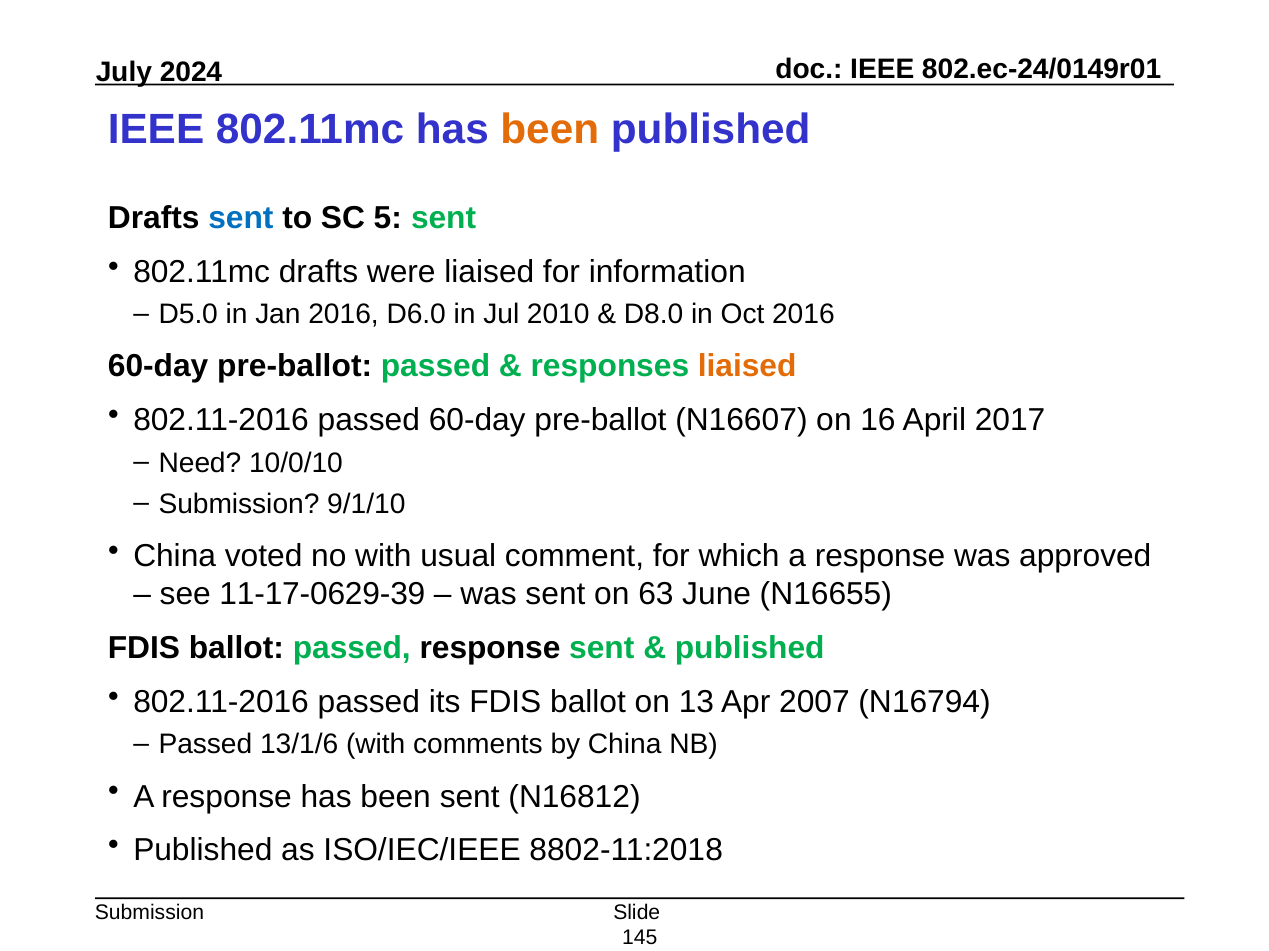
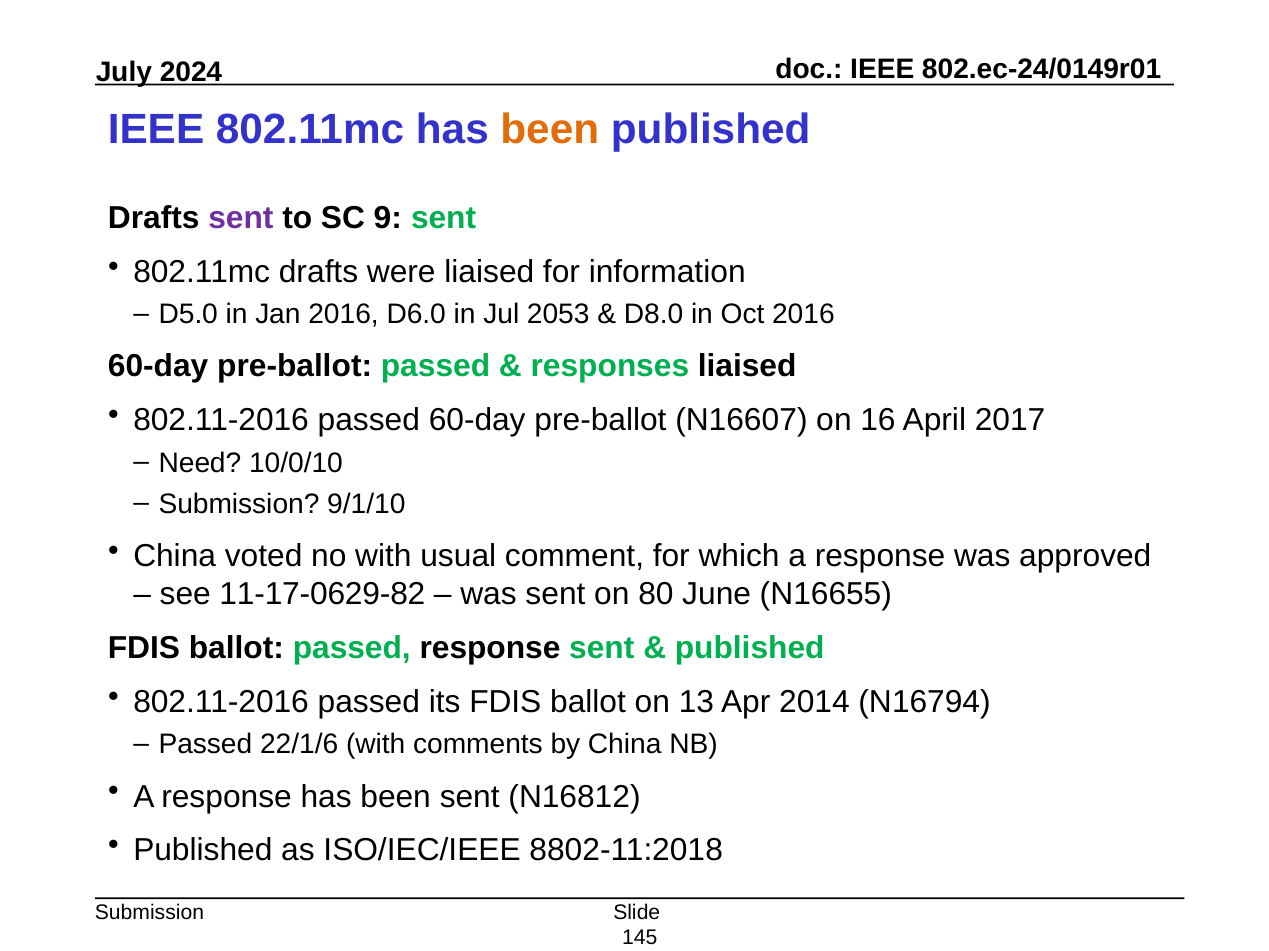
sent colour: blue -> purple (241, 218)
5: 5 -> 9 (388, 218)
2010: 2010 -> 2053 (558, 315)
liaised colour: orange -> black (747, 367)
11-17-0629-39: 11-17-0629-39 -> 11-17-0629-82 (322, 595)
63: 63 -> 80 (656, 595)
2007: 2007 -> 2014 (814, 702)
13/1/6: 13/1/6 -> 22/1/6 (299, 745)
